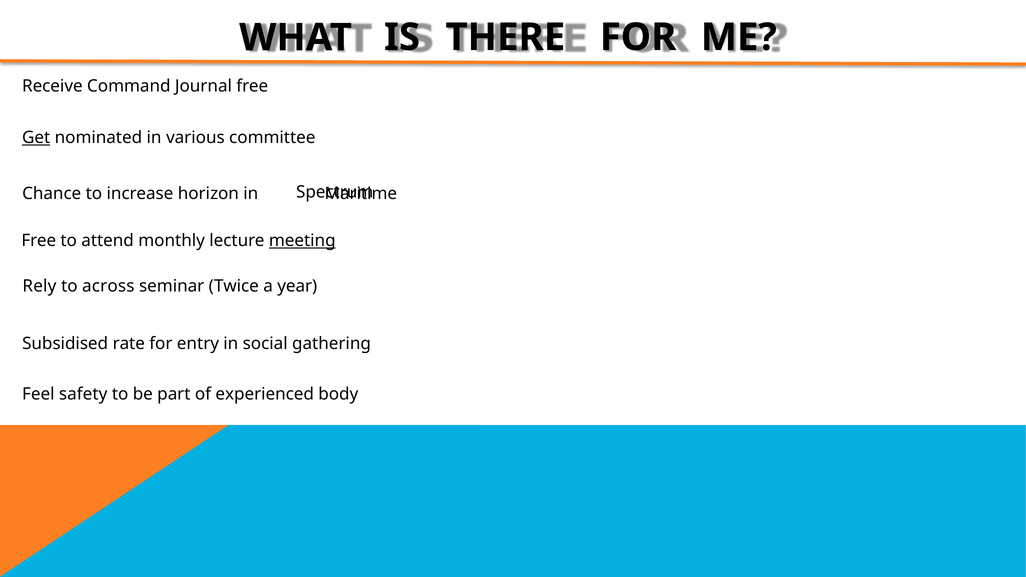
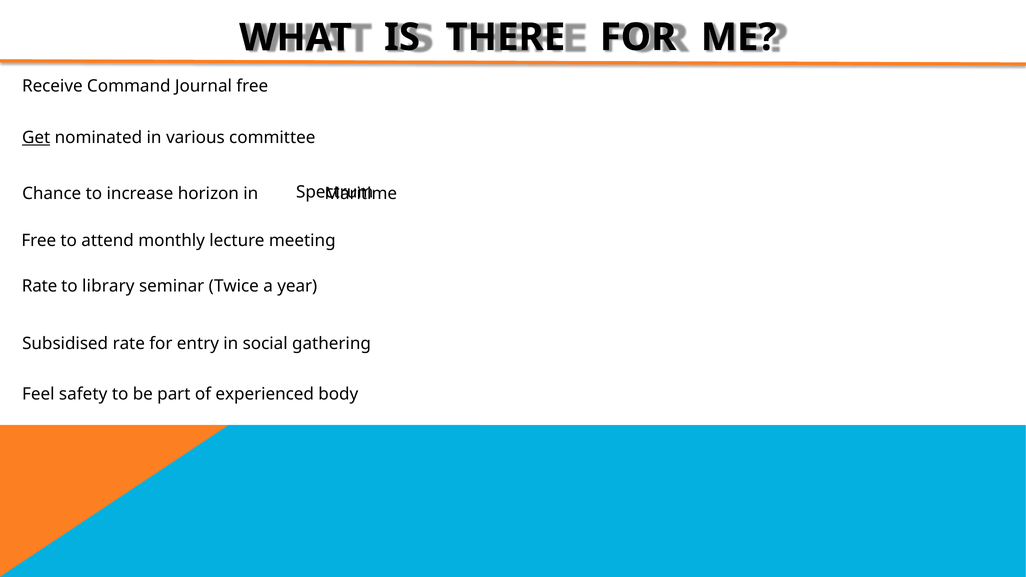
meeting underline: present -> none (302, 241)
Rely: Rely -> Rate (40, 286)
across: across -> library (108, 286)
